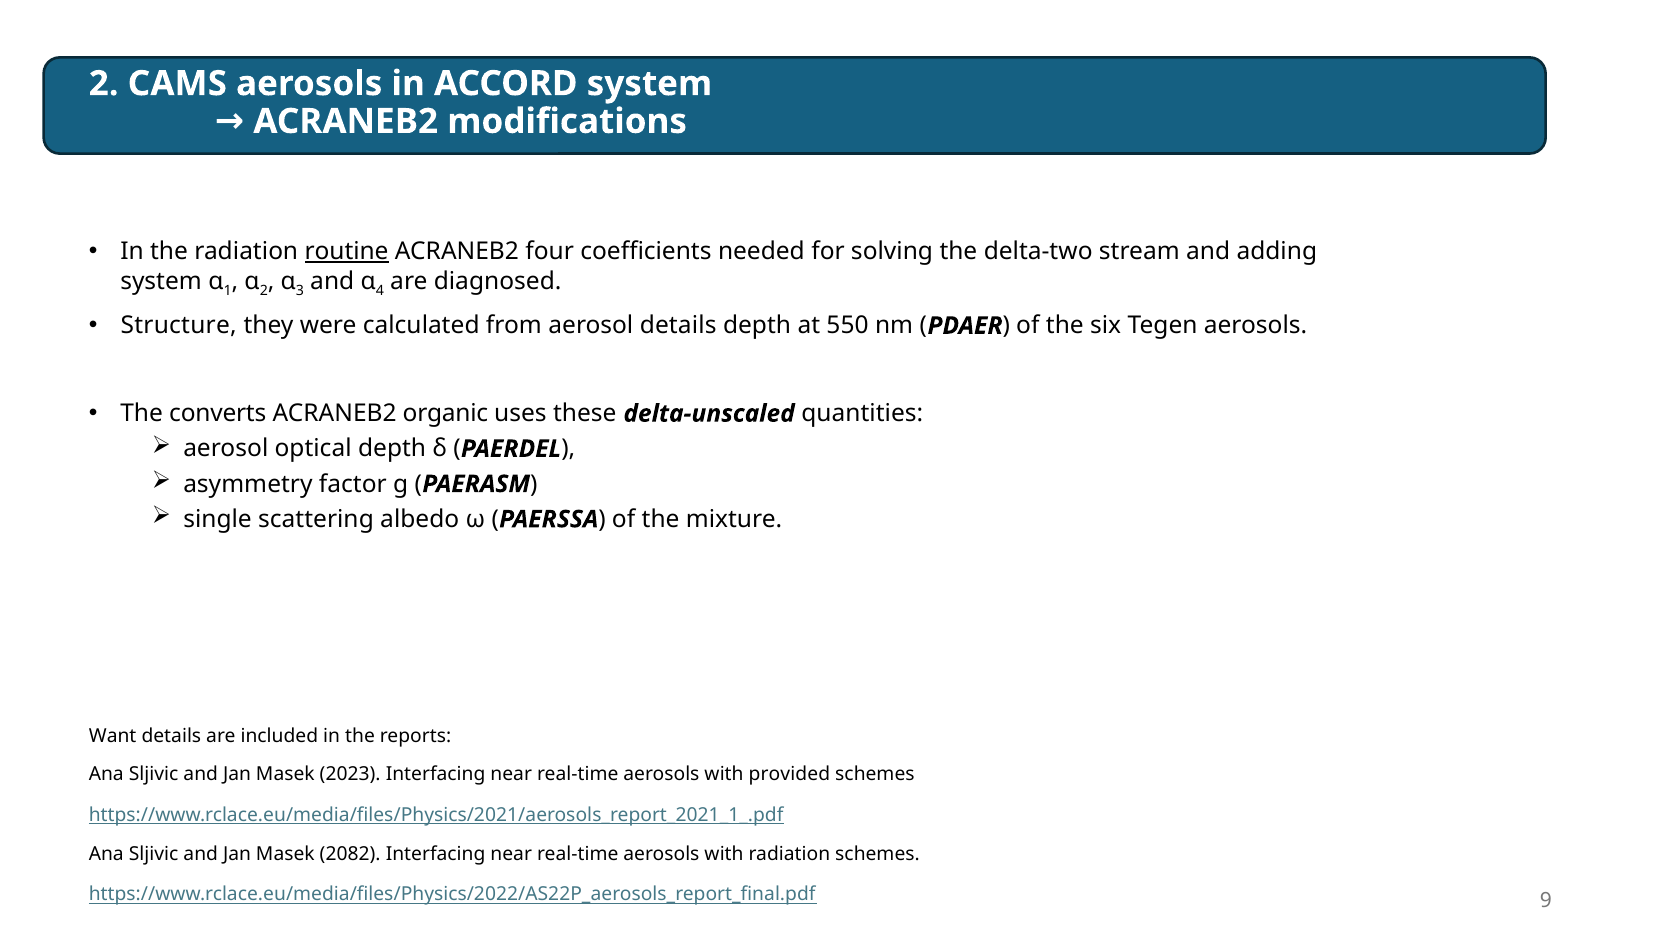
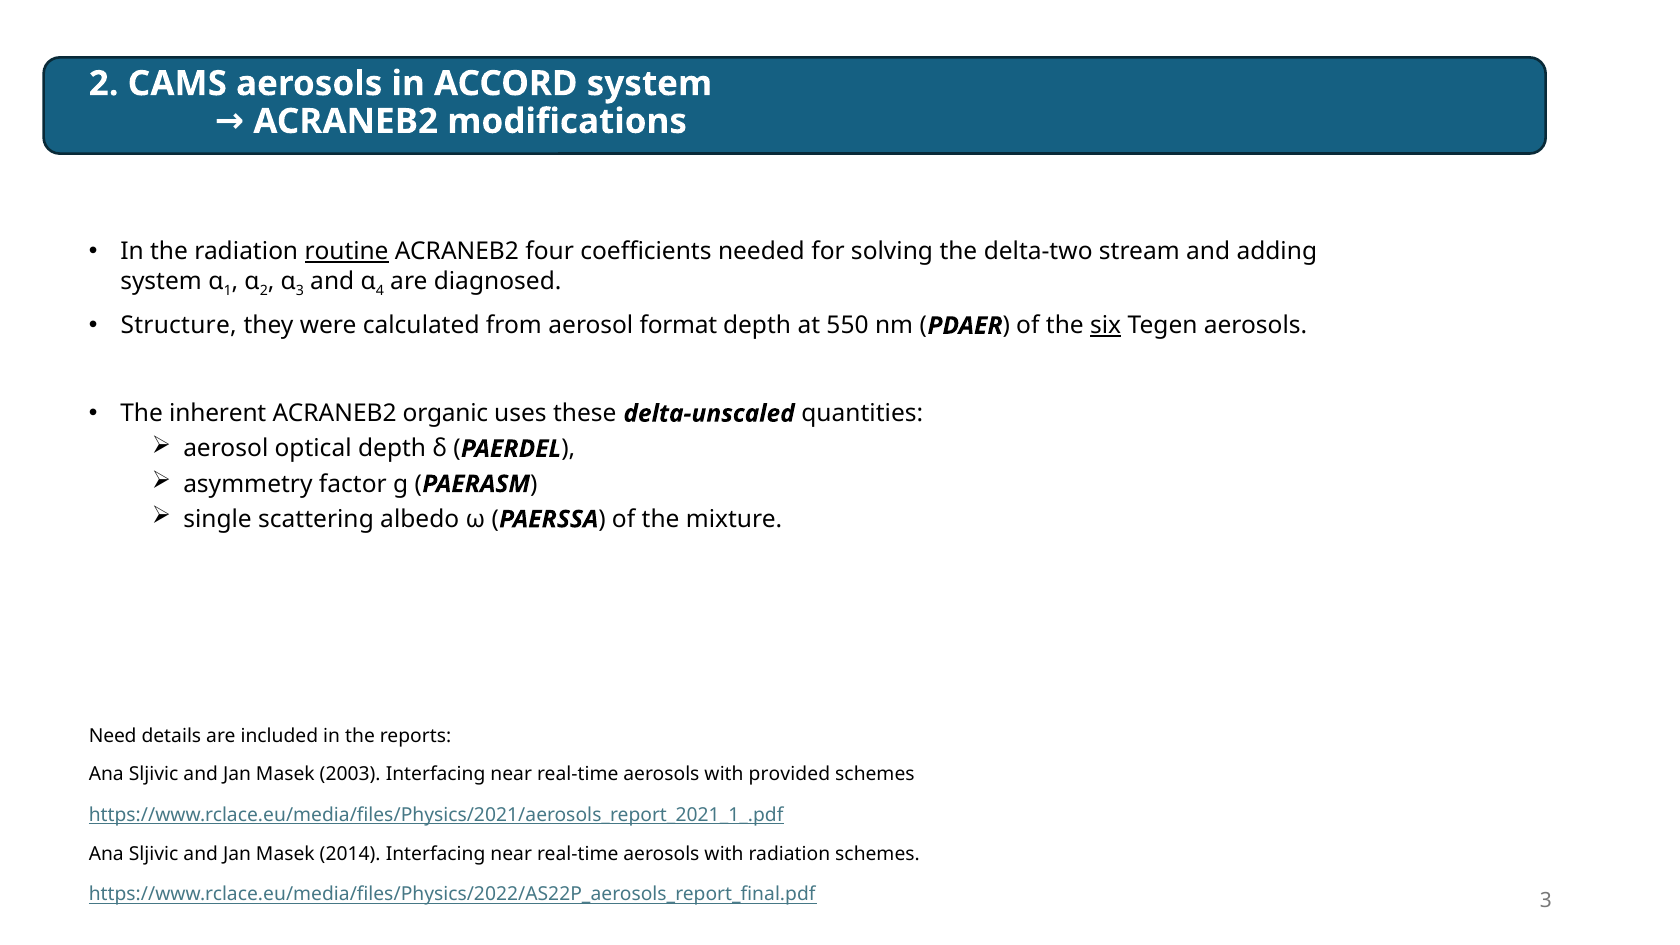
aerosol details: details -> format (678, 326)
six underline: none -> present (1106, 326)
converts: converts -> inherent (218, 414)
Want: Want -> Need (113, 736)
2023: 2023 -> 2003 (350, 775)
2082: 2082 -> 2014 (350, 854)
https://www.rclace.eu/media/files/Physics/2022/AS22P_aerosols_report_final.pdf 9: 9 -> 3 (1546, 901)
